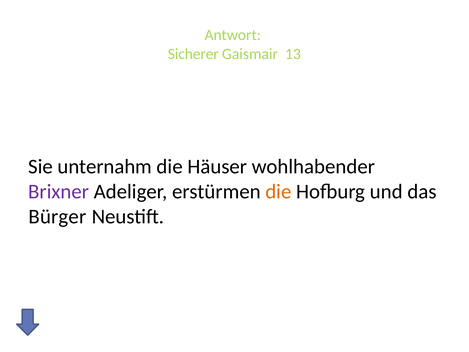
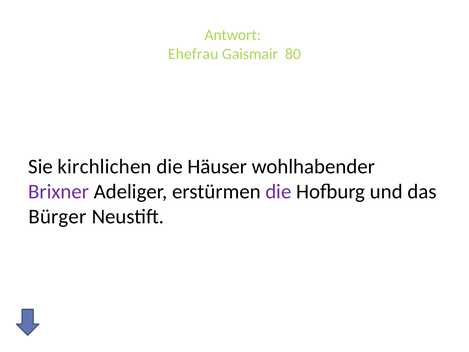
Sicherer: Sicherer -> Ehefrau (193, 54)
13: 13 -> 80 (293, 54)
unternahm: unternahm -> kirchlichen (105, 166)
die colour: orange -> purple (278, 191)
